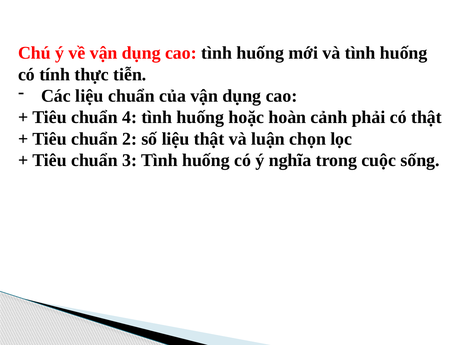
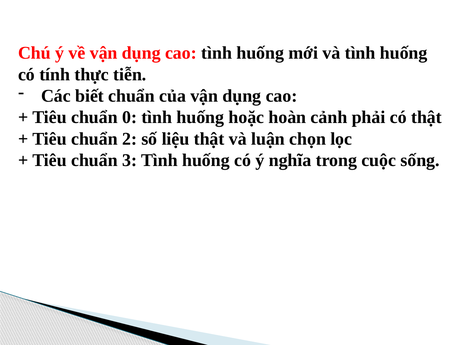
Các liệu: liệu -> biết (90, 96)
4: 4 -> 0 (130, 117)
